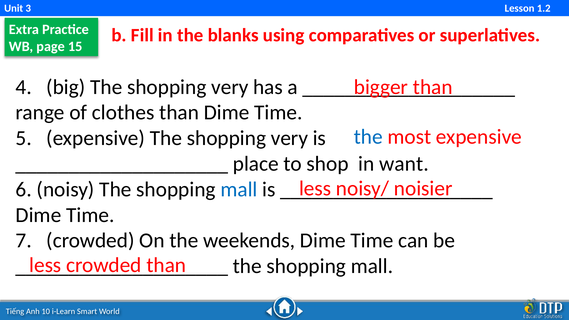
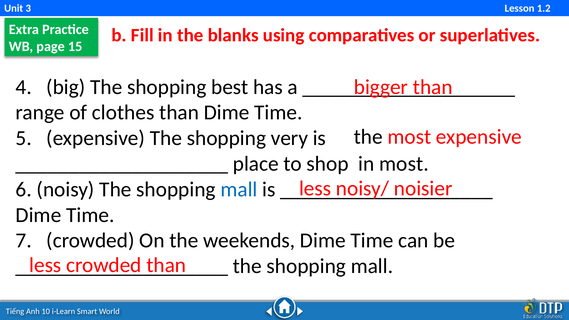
big The shopping very: very -> best (230, 87)
the colour: blue -> black (368, 137)
in want: want -> most (404, 164)
